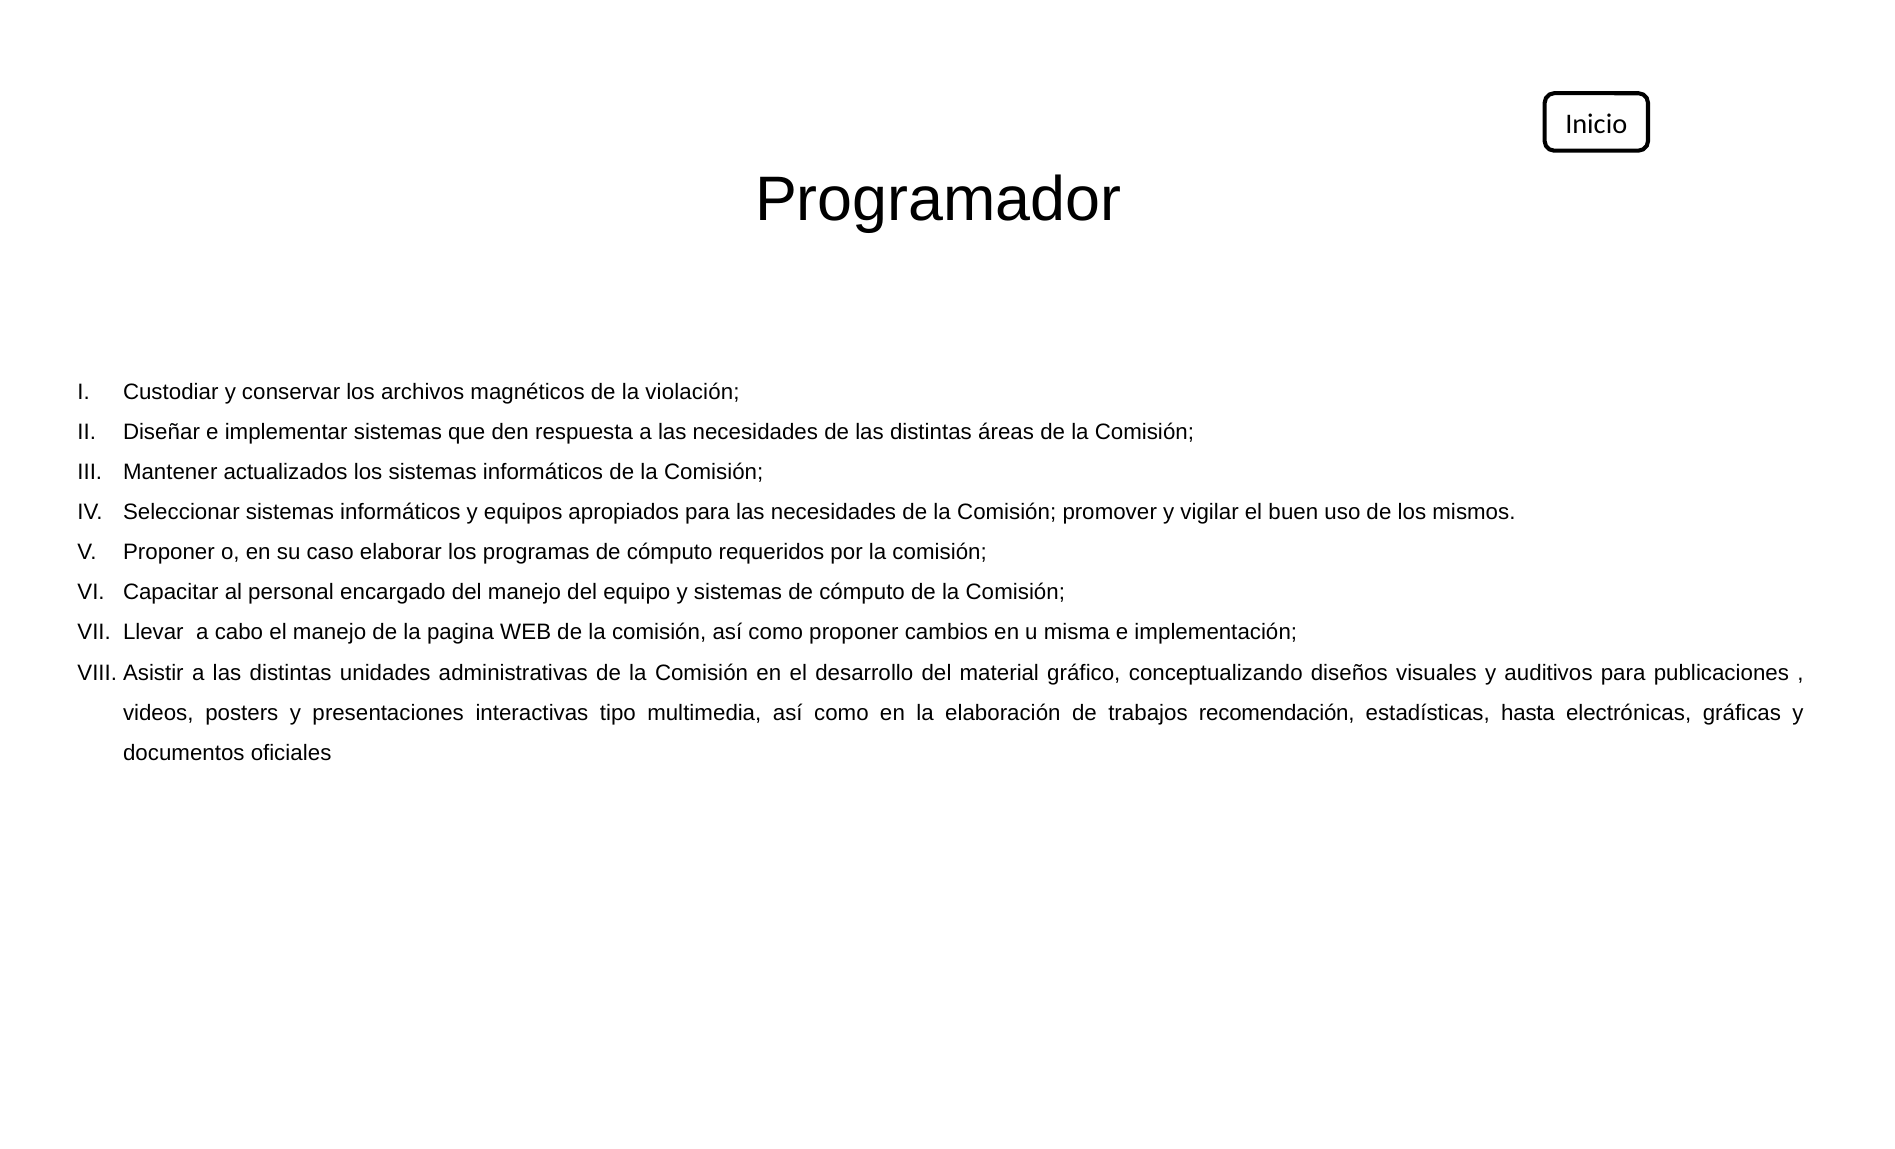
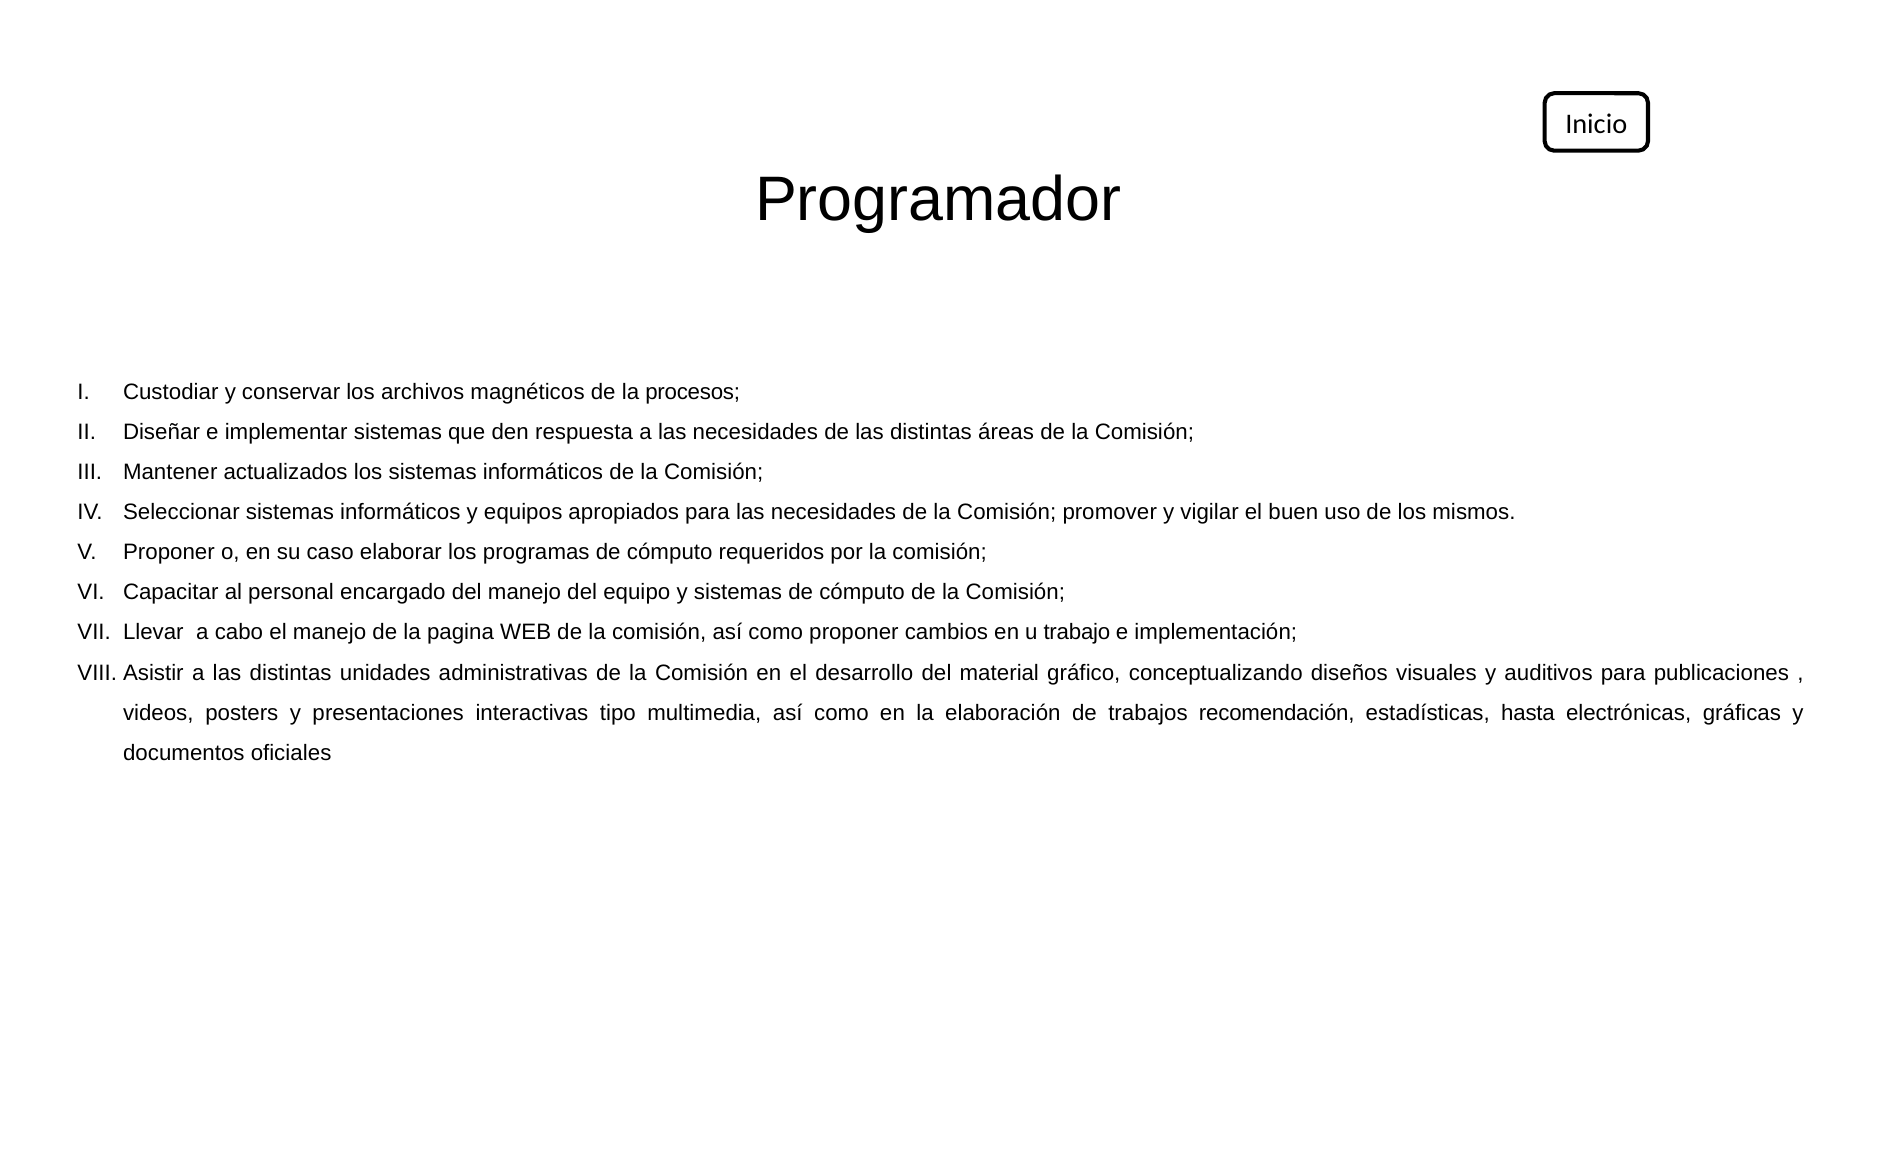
violación: violación -> procesos (693, 392)
misma: misma -> trabajo (1077, 632)
